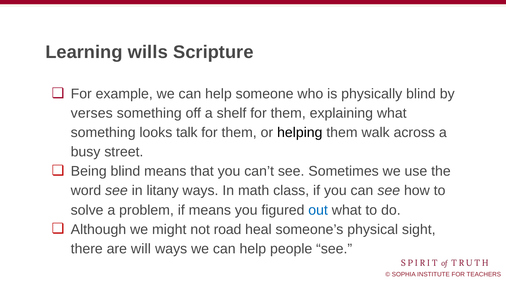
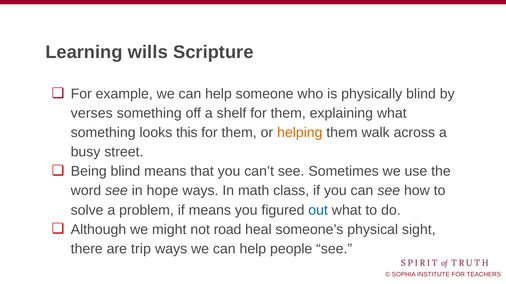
talk: talk -> this (187, 133)
helping colour: black -> orange (300, 133)
litany: litany -> hope (162, 191)
will: will -> trip (141, 249)
